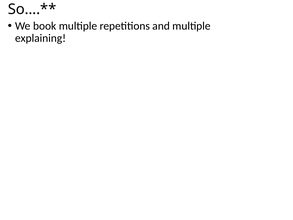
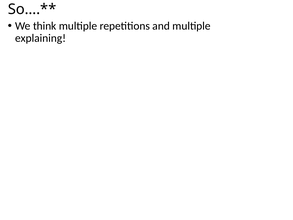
book: book -> think (45, 26)
